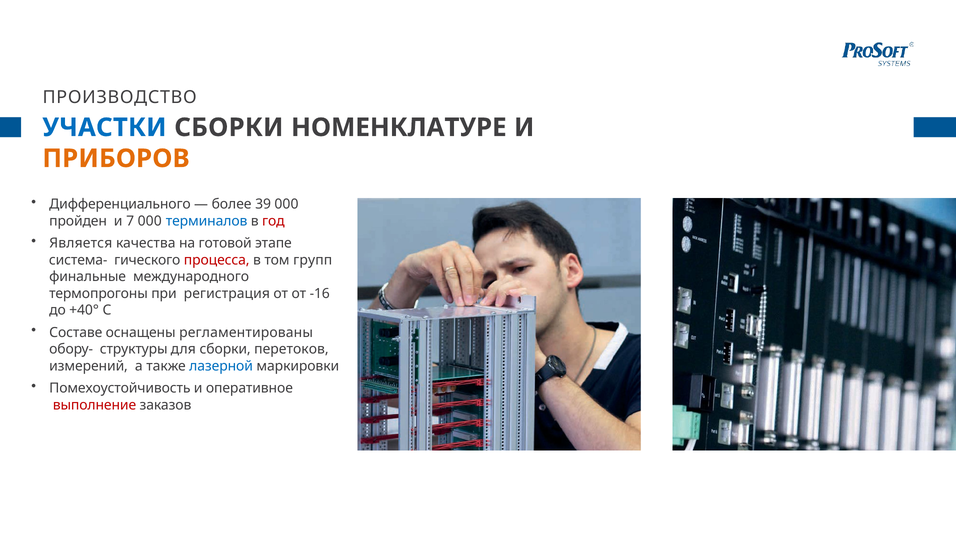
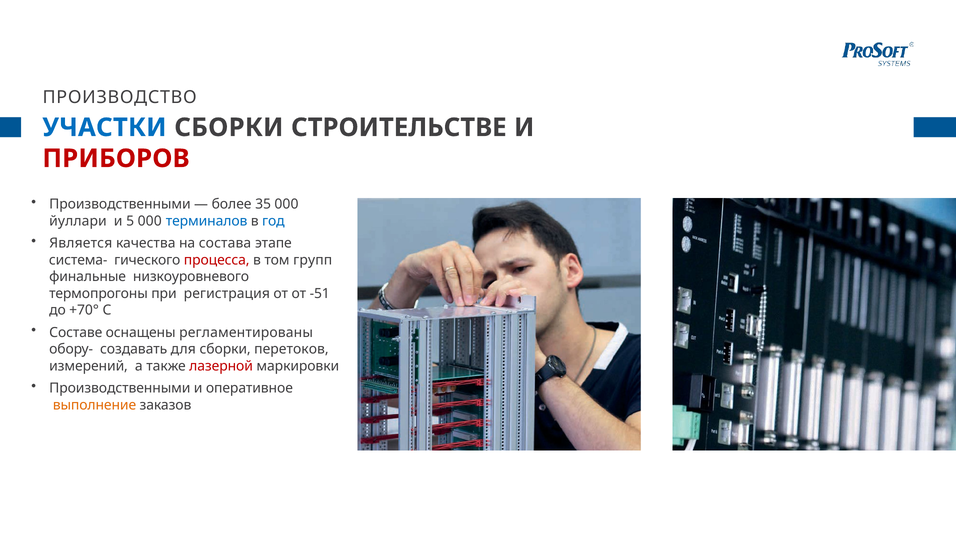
НОМЕНКЛАТУРЕ: НОМЕНКЛАТУРЕ -> СТРОИТЕЛЬСТВЕ (399, 128)
ПРИБОРОВ colour: orange -> red (116, 159)
Дифференциального: Дифференциального -> Производственными (120, 204)
39: 39 -> 35 (263, 204)
пройден: пройден -> йуллари (78, 221)
7: 7 -> 5 (130, 221)
год colour: red -> blue (273, 221)
готовой: готовой -> состава (225, 243)
международного: международного -> низкоуровневого (191, 277)
-16: -16 -> -51 (320, 294)
+40°: +40° -> +70° (84, 310)
структуры: структуры -> создавать (134, 349)
лазерной colour: blue -> red (221, 366)
Помехоустойчивость: Помехоустойчивость -> Производственными (120, 388)
выполнение colour: red -> orange (94, 405)
